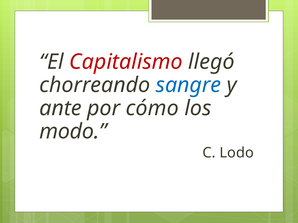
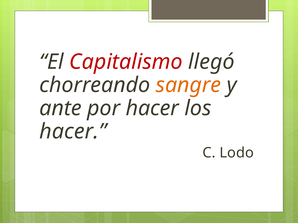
sangre colour: blue -> orange (188, 85)
por cómo: cómo -> hacer (152, 108)
modo: modo -> hacer (73, 132)
